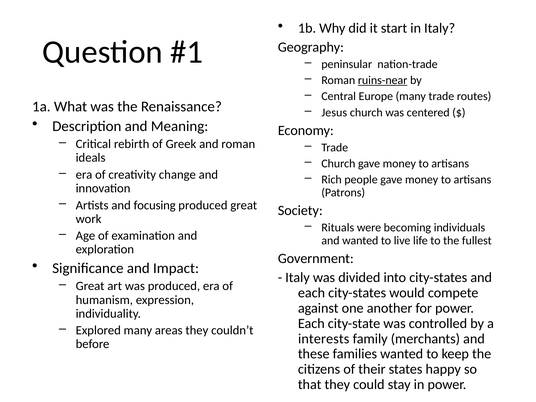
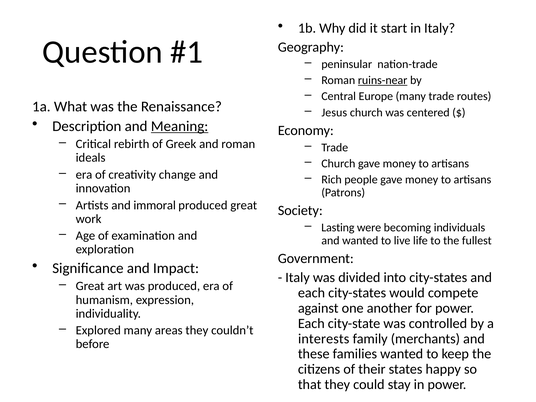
Meaning underline: none -> present (180, 126)
focusing: focusing -> immoral (155, 205)
Rituals: Rituals -> Lasting (338, 228)
